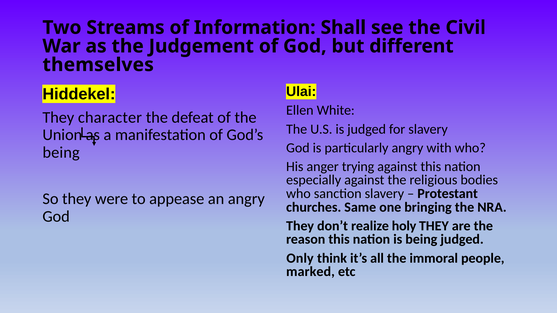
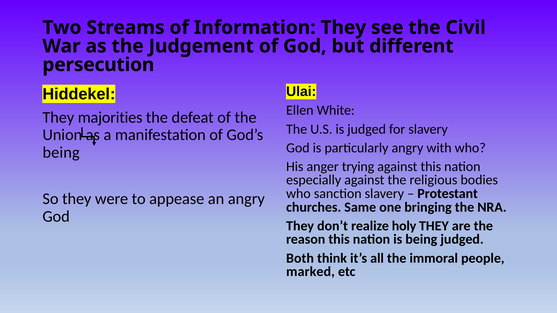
Information Shall: Shall -> They (343, 28)
themselves: themselves -> persecution (98, 65)
character: character -> majorities (110, 117)
Only: Only -> Both (300, 258)
